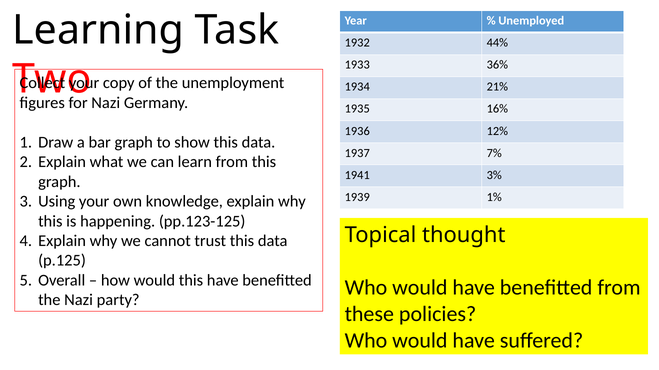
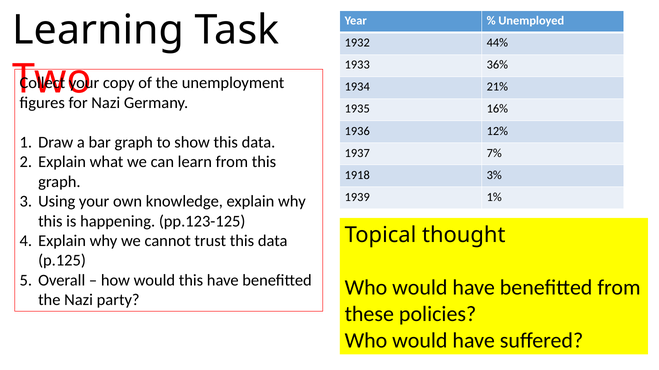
1941: 1941 -> 1918 (357, 175)
